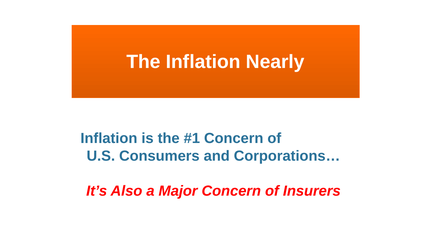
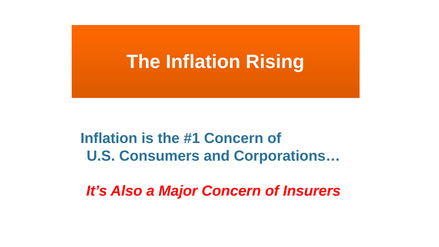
Nearly: Nearly -> Rising (275, 62)
